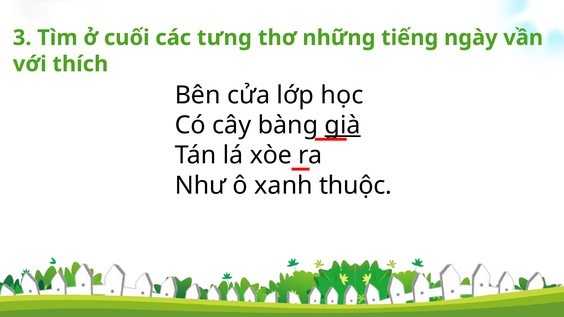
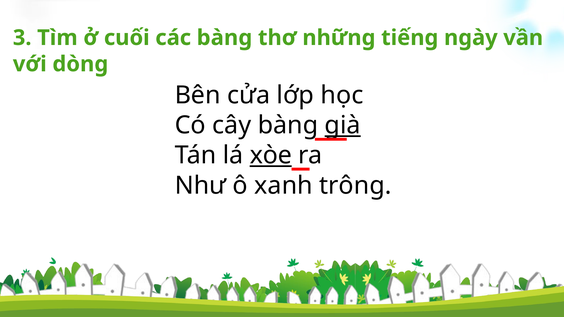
các tưng: tưng -> bàng (224, 38)
thích: thích -> dòng (80, 64)
xòe underline: none -> present (271, 156)
thuộc: thuộc -> trông (355, 186)
